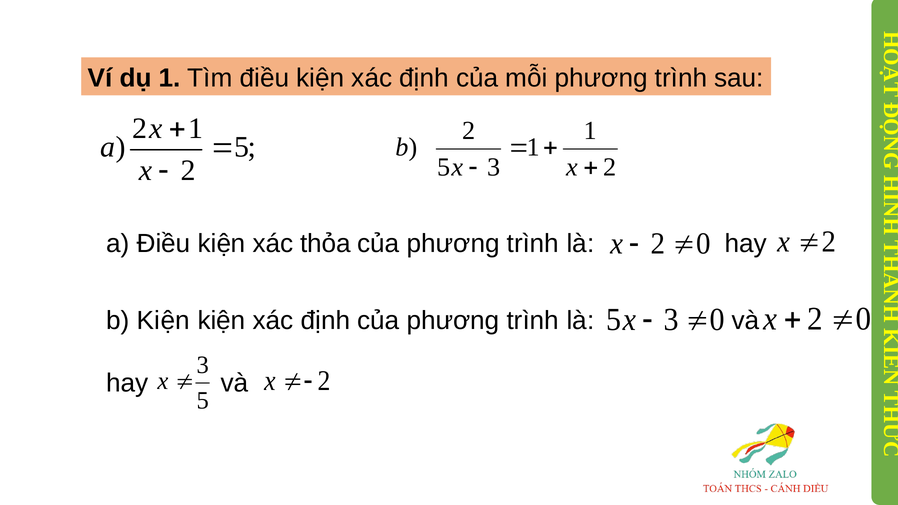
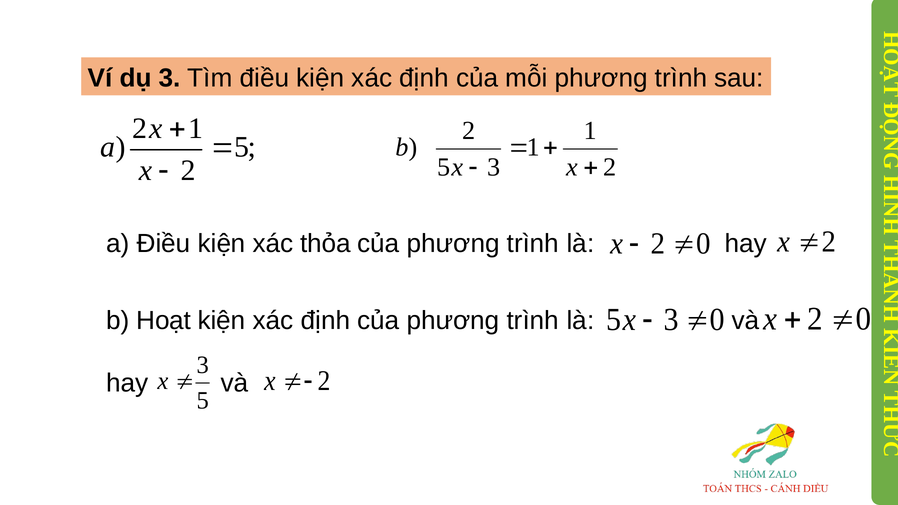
dụ 1: 1 -> 3 (170, 78)
b Kiện: Kiện -> Hoạt (164, 320)
